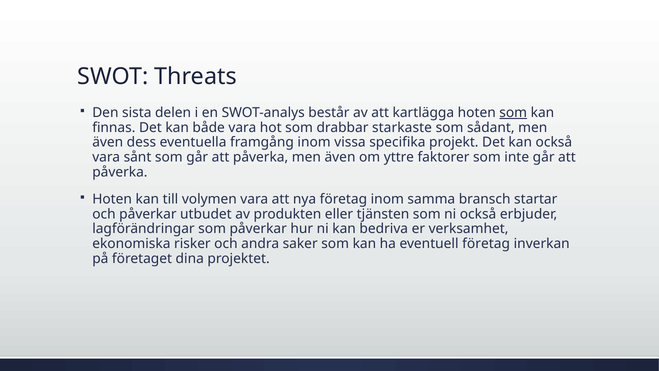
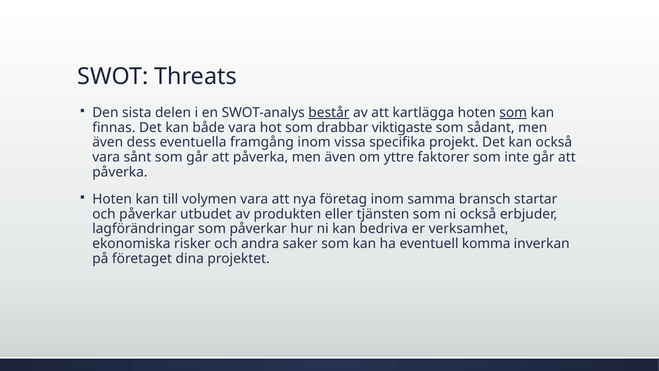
består underline: none -> present (329, 113)
starkaste: starkaste -> viktigaste (402, 127)
eventuell företag: företag -> komma (486, 244)
